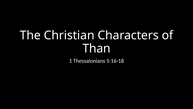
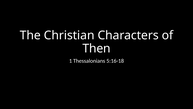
Than: Than -> Then (97, 48)
